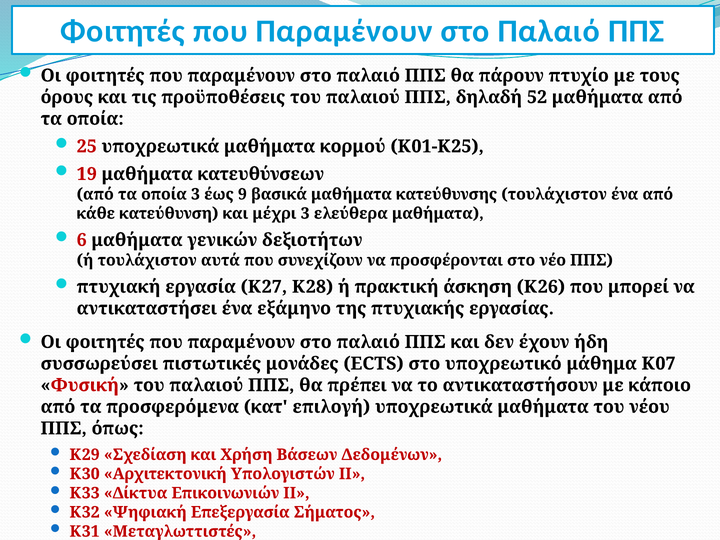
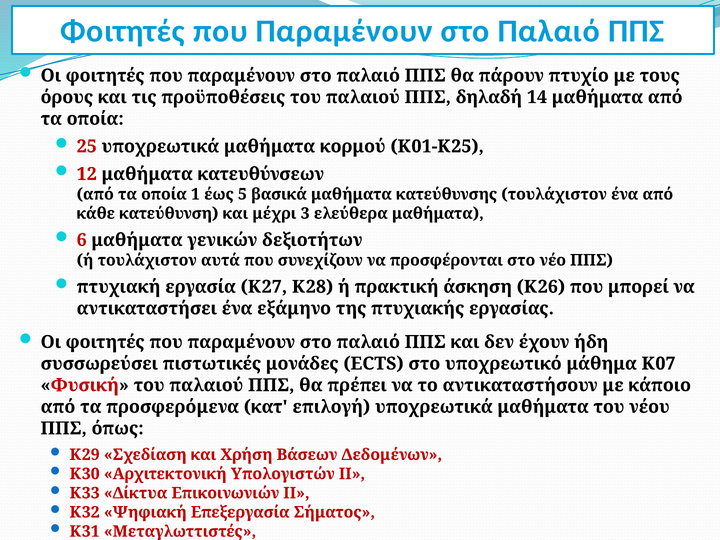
52: 52 -> 14 (537, 97)
19: 19 -> 12 (87, 174)
οποία 3: 3 -> 1 (195, 194)
9: 9 -> 5 (242, 194)
